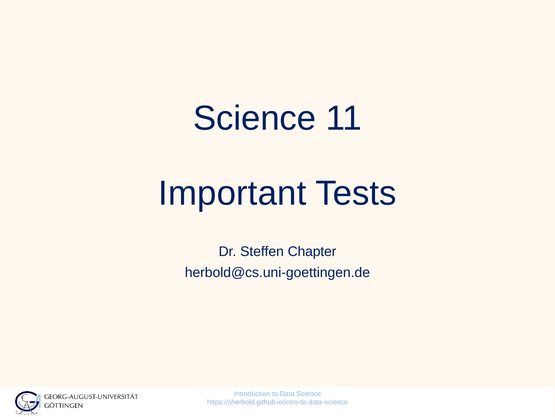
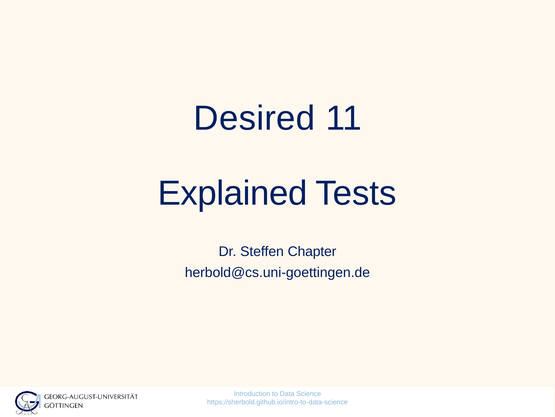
Science: Science -> Desired (254, 118)
Important: Important -> Explained (233, 193)
